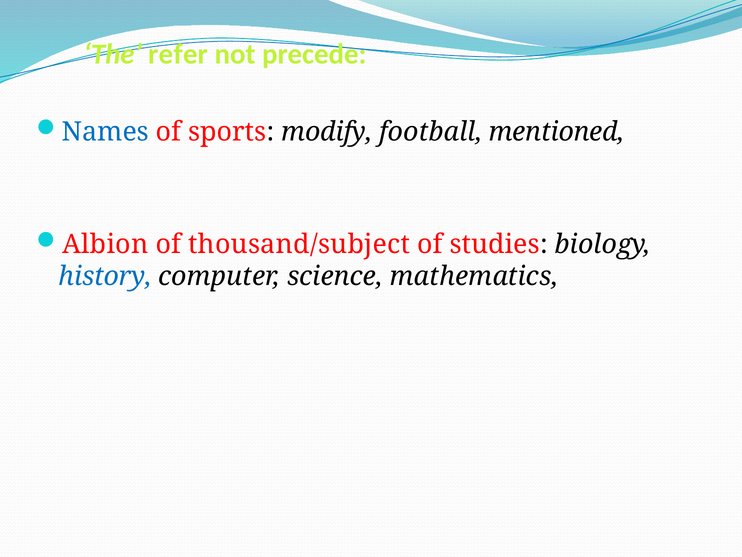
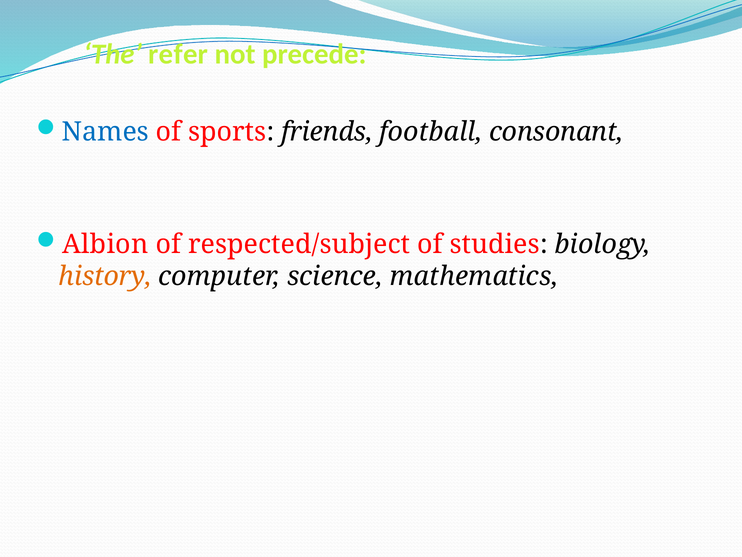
modify: modify -> friends (327, 132)
mentioned: mentioned -> consonant (556, 132)
thousand/subject: thousand/subject -> respected/subject (299, 244)
history colour: blue -> orange (105, 276)
